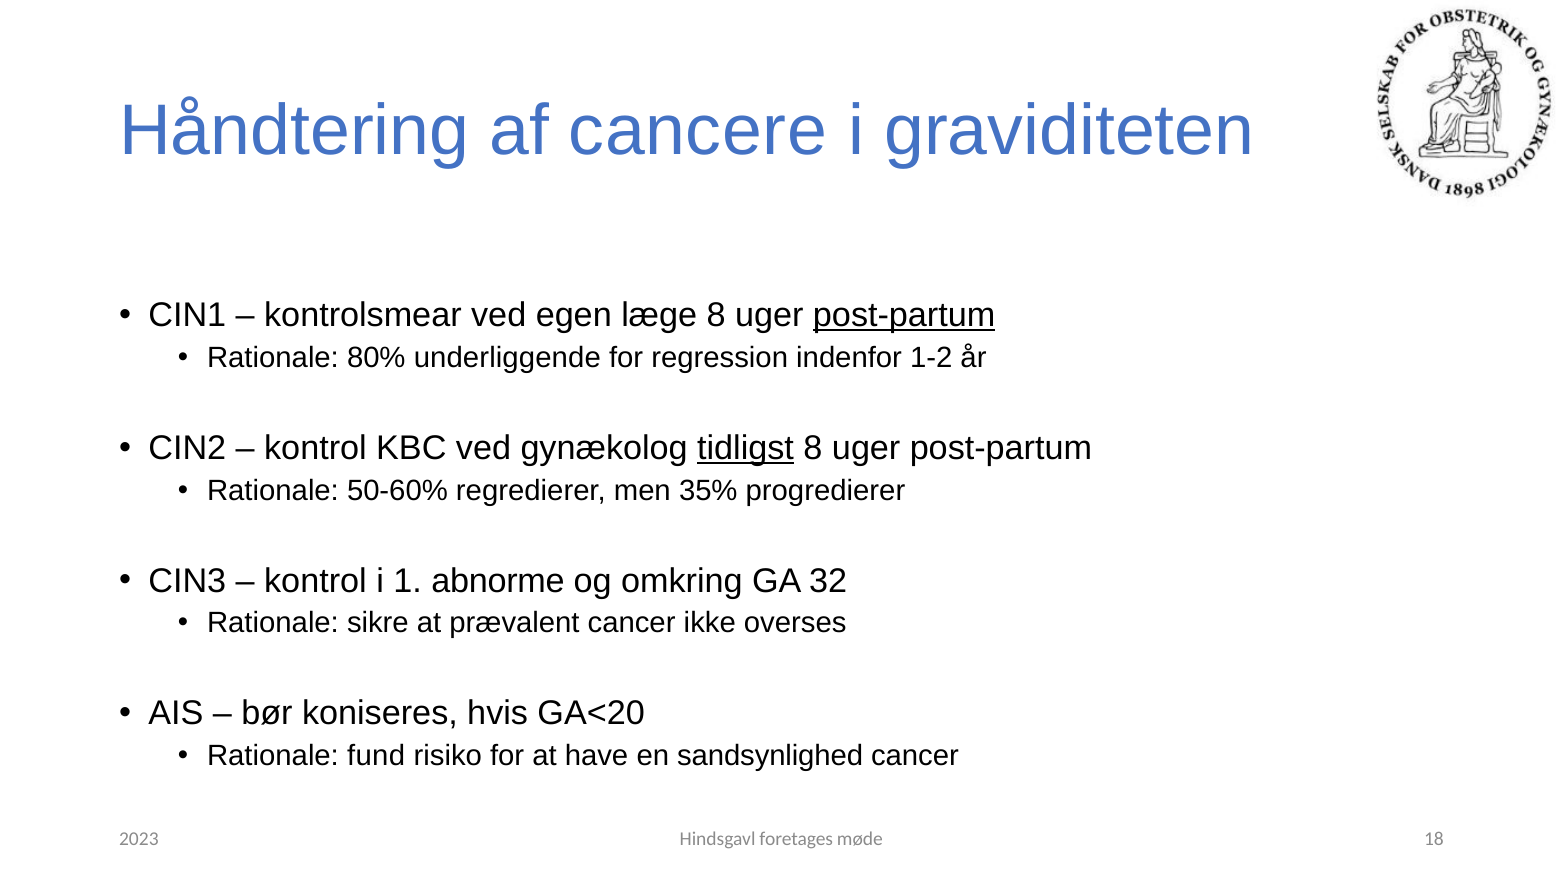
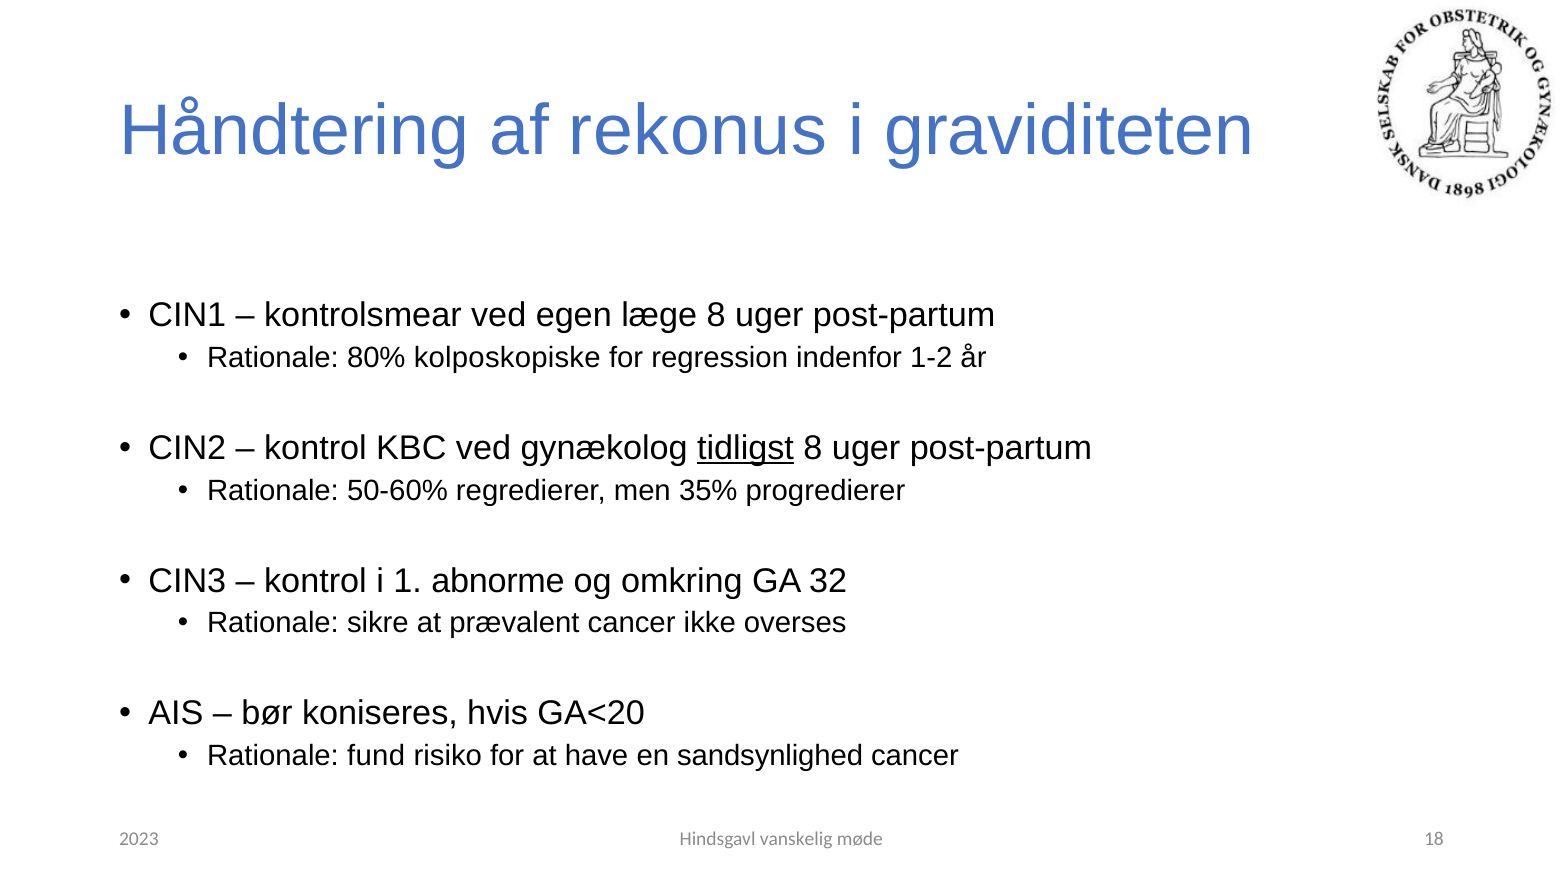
cancere: cancere -> rekonus (698, 131)
post-partum underline: present -> none (904, 315)
underliggende: underliggende -> kolposkopiske (507, 358)
foretages: foretages -> vanskelig (796, 839)
